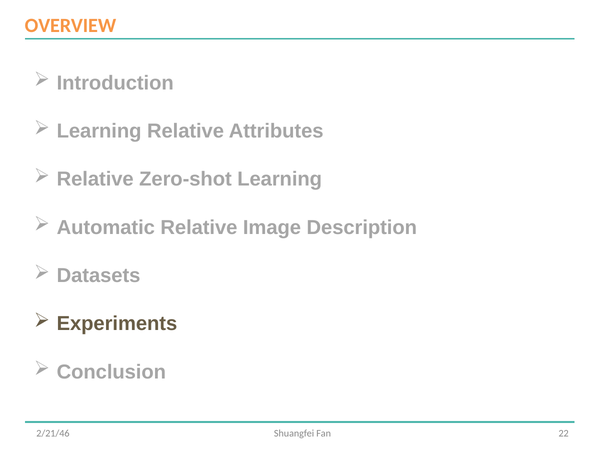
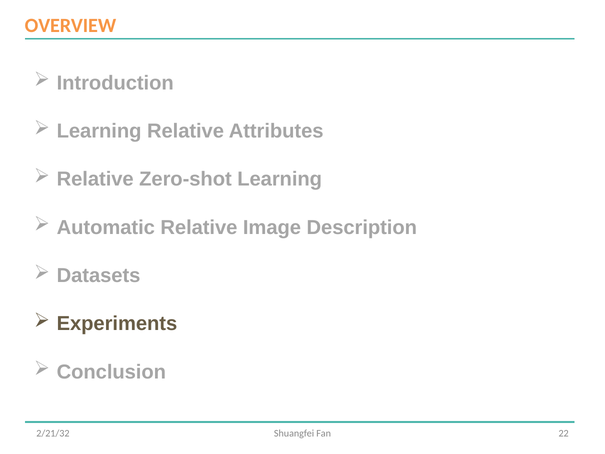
2/21/46: 2/21/46 -> 2/21/32 (53, 433)
